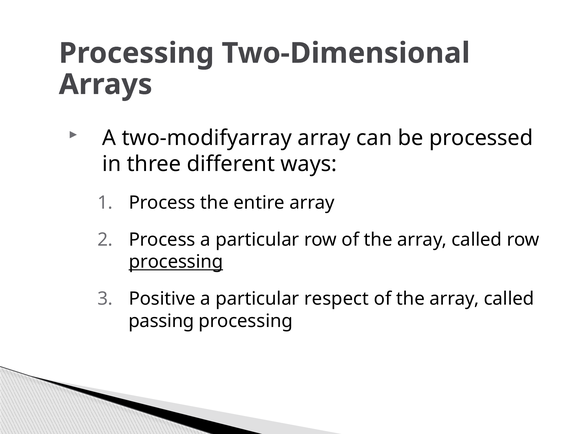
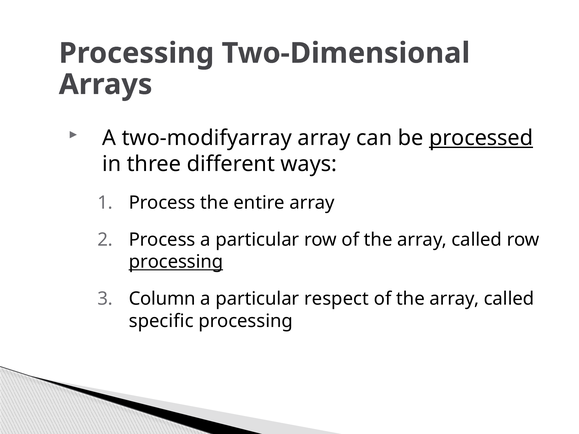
processed underline: none -> present (481, 138)
Positive: Positive -> Column (162, 299)
passing: passing -> specific (161, 321)
